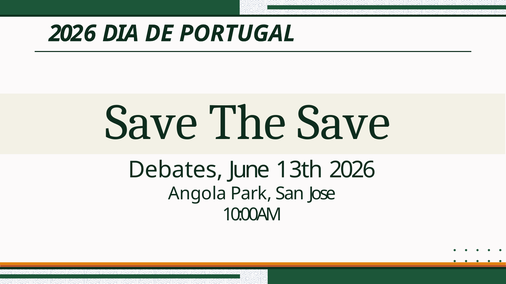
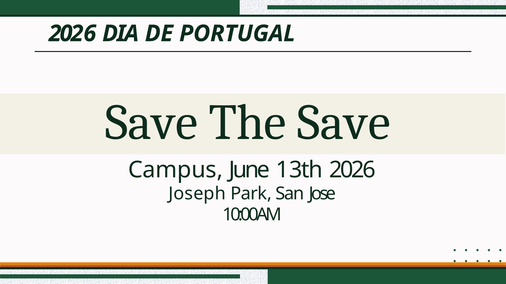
Debates: Debates -> Campus (175, 170)
Angola: Angola -> Joseph (197, 194)
